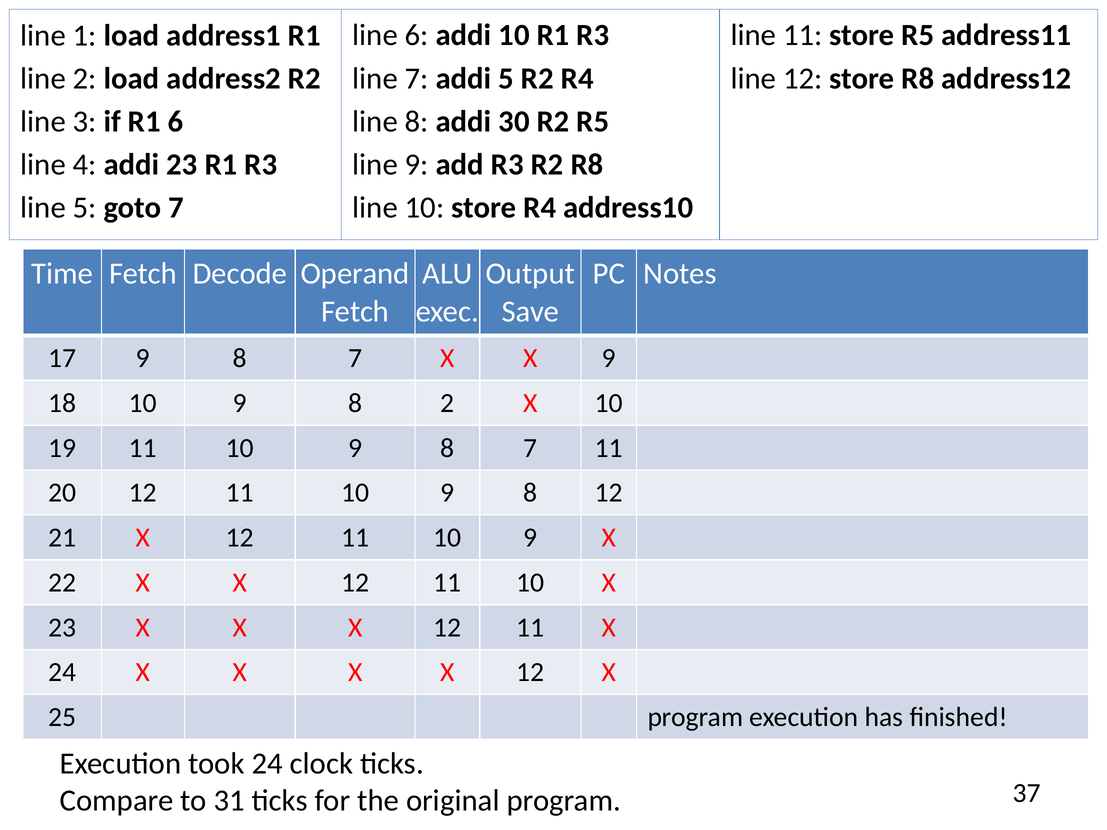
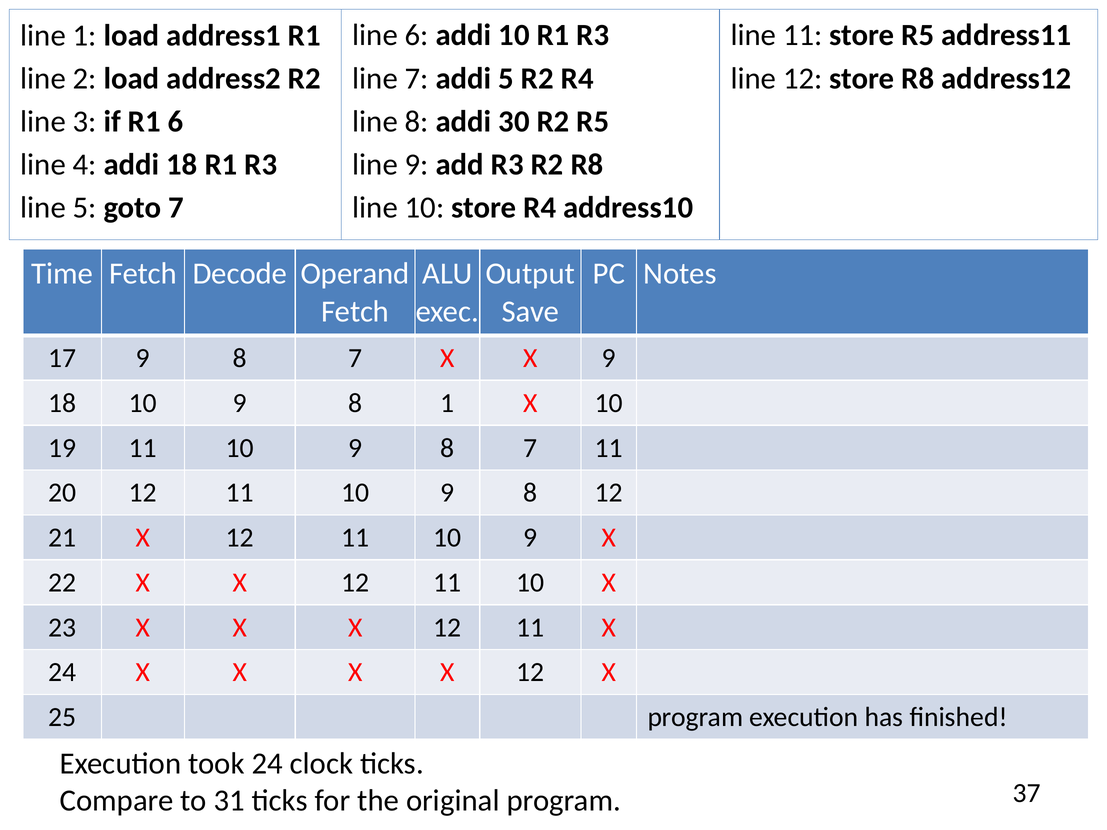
addi 23: 23 -> 18 (182, 165)
8 2: 2 -> 1 (447, 403)
